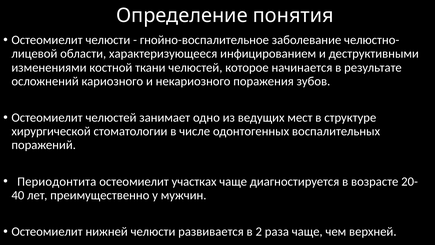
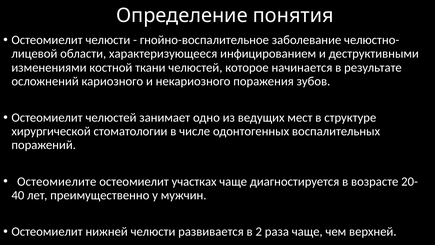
Периодонтита: Периодонтита -> Остеомиелите (57, 181)
